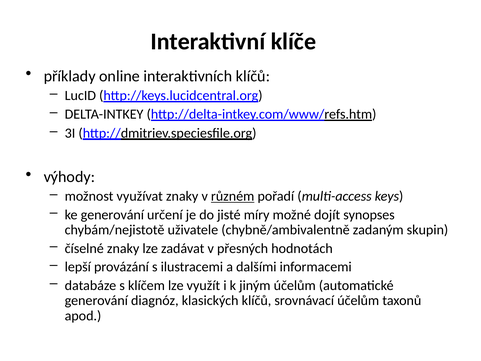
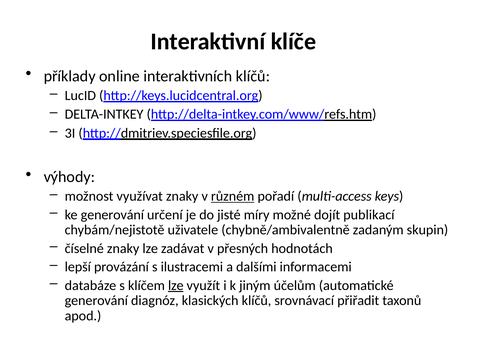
synopses: synopses -> publikací (369, 215)
lze underline: none -> present (176, 285)
srovnávací účelům: účelům -> přiřadit (358, 300)
